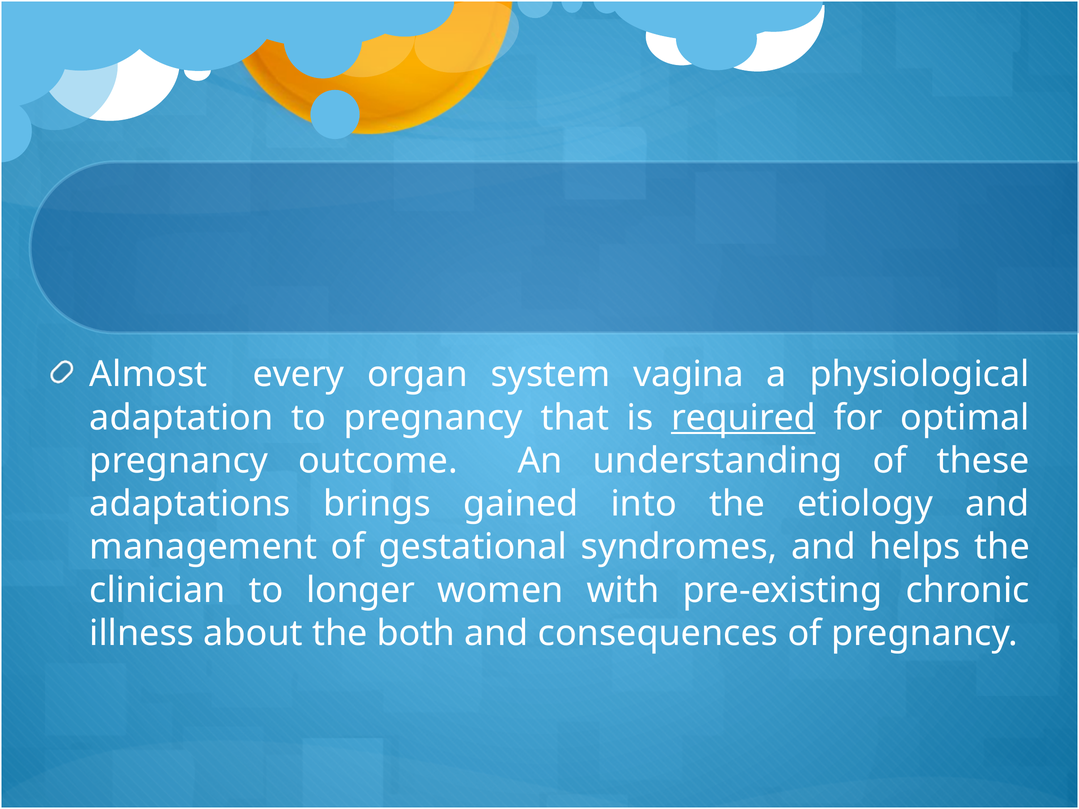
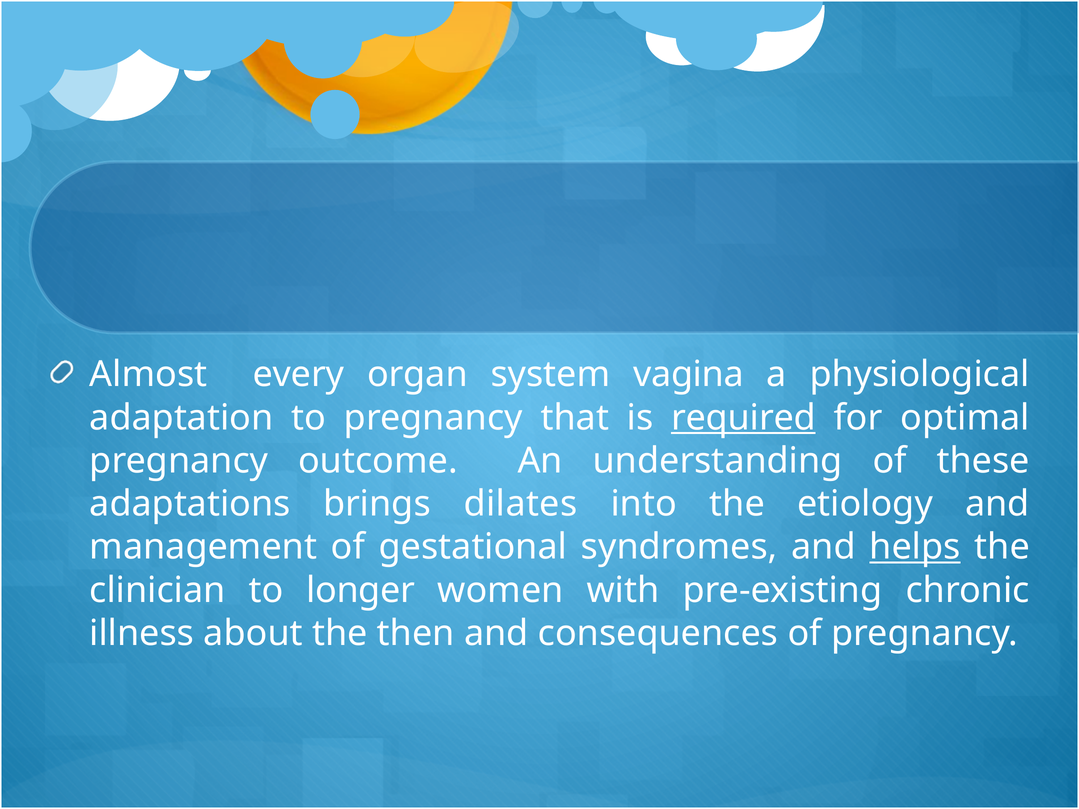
gained: gained -> dilates (521, 504)
helps underline: none -> present (915, 547)
both: both -> then (416, 634)
